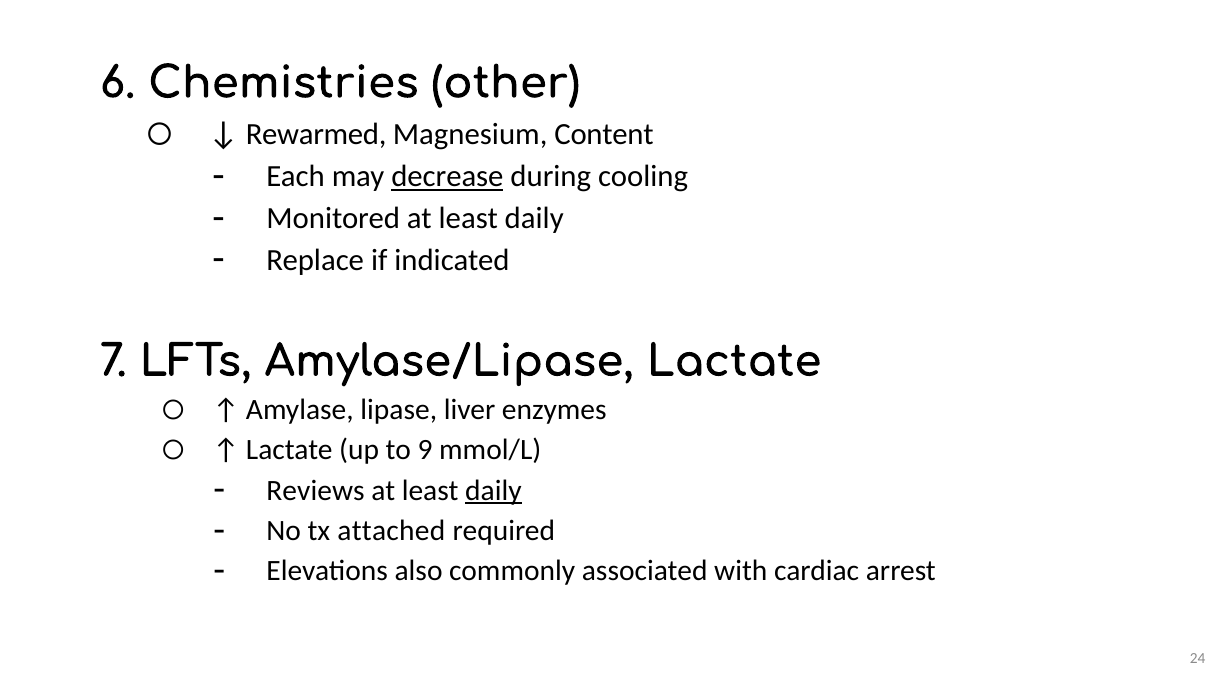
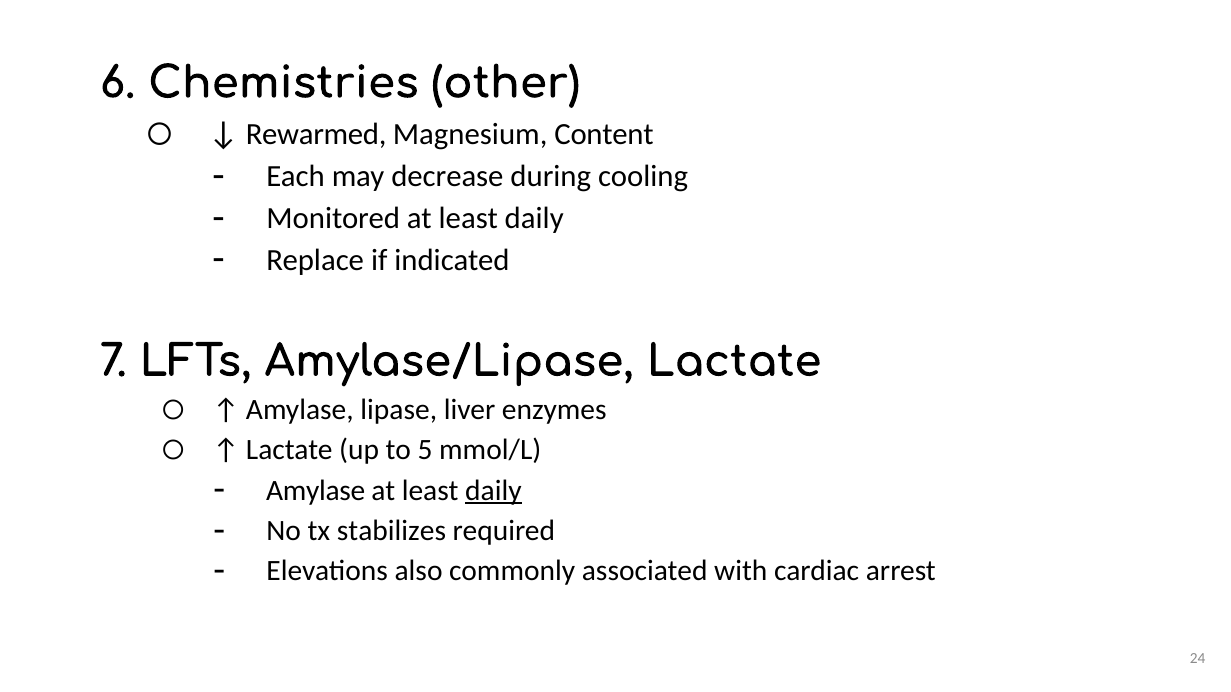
decrease underline: present -> none (447, 177)
9: 9 -> 5 (425, 450)
Reviews: Reviews -> Amylase (316, 491)
attached: attached -> stabilizes (392, 531)
